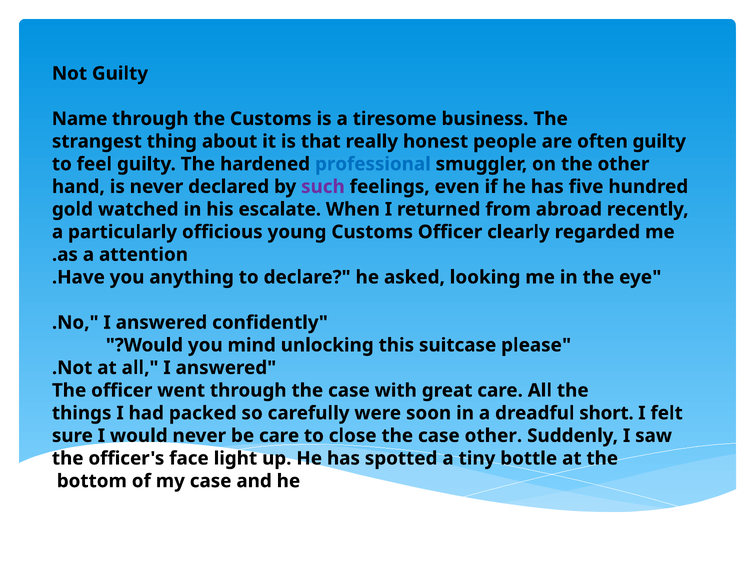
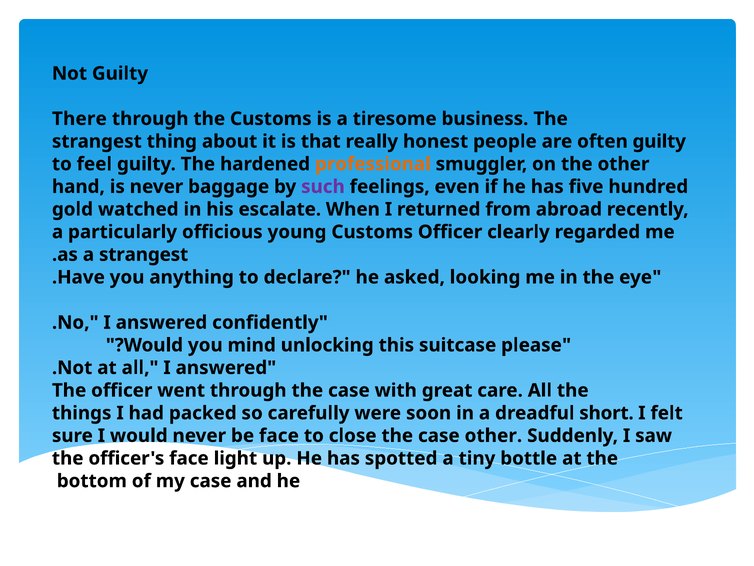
Name: Name -> There (79, 119)
professional colour: blue -> orange (373, 164)
declared: declared -> baggage (229, 187)
a attention: attention -> strangest (144, 254)
be care: care -> face (279, 435)
